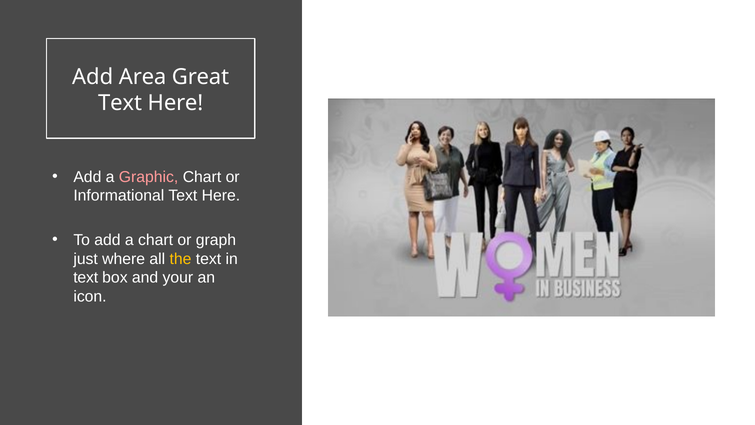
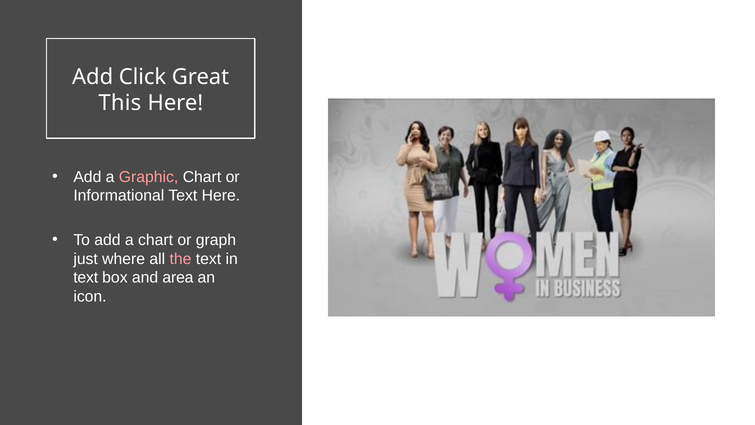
Area: Area -> Click (143, 77)
Text: Text -> This (120, 103)
the colour: yellow -> pink (181, 259)
your: your -> area (178, 278)
